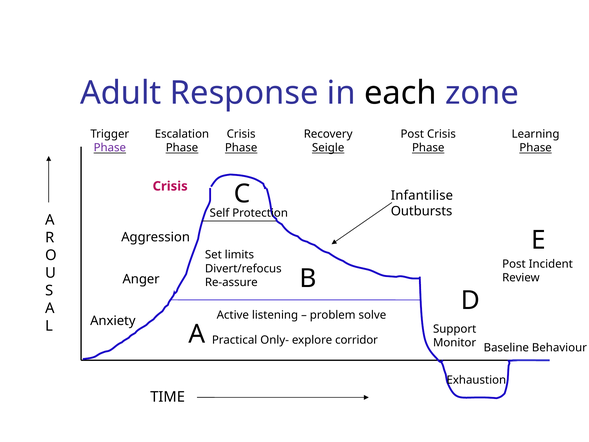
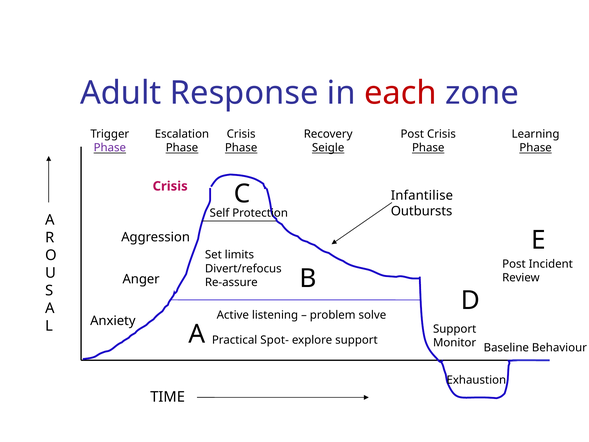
each colour: black -> red (400, 93)
Only-: Only- -> Spot- (275, 340)
explore corridor: corridor -> support (356, 340)
